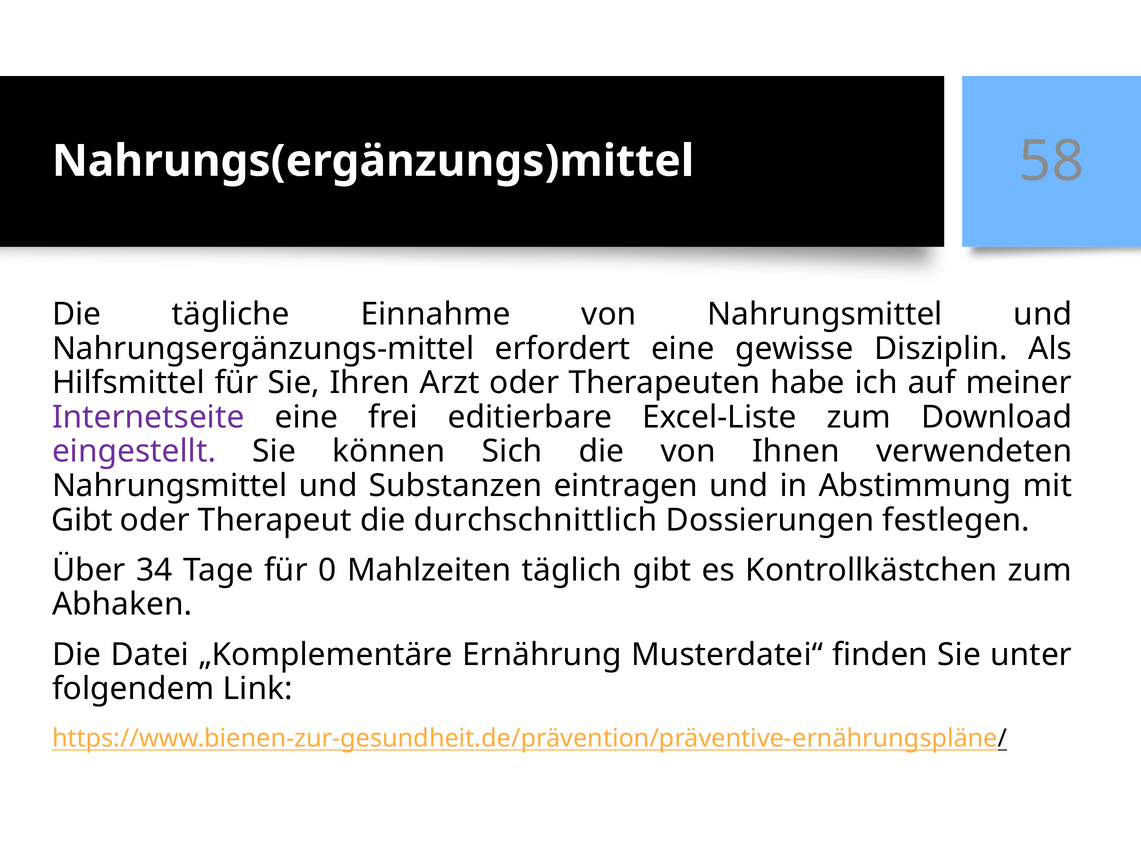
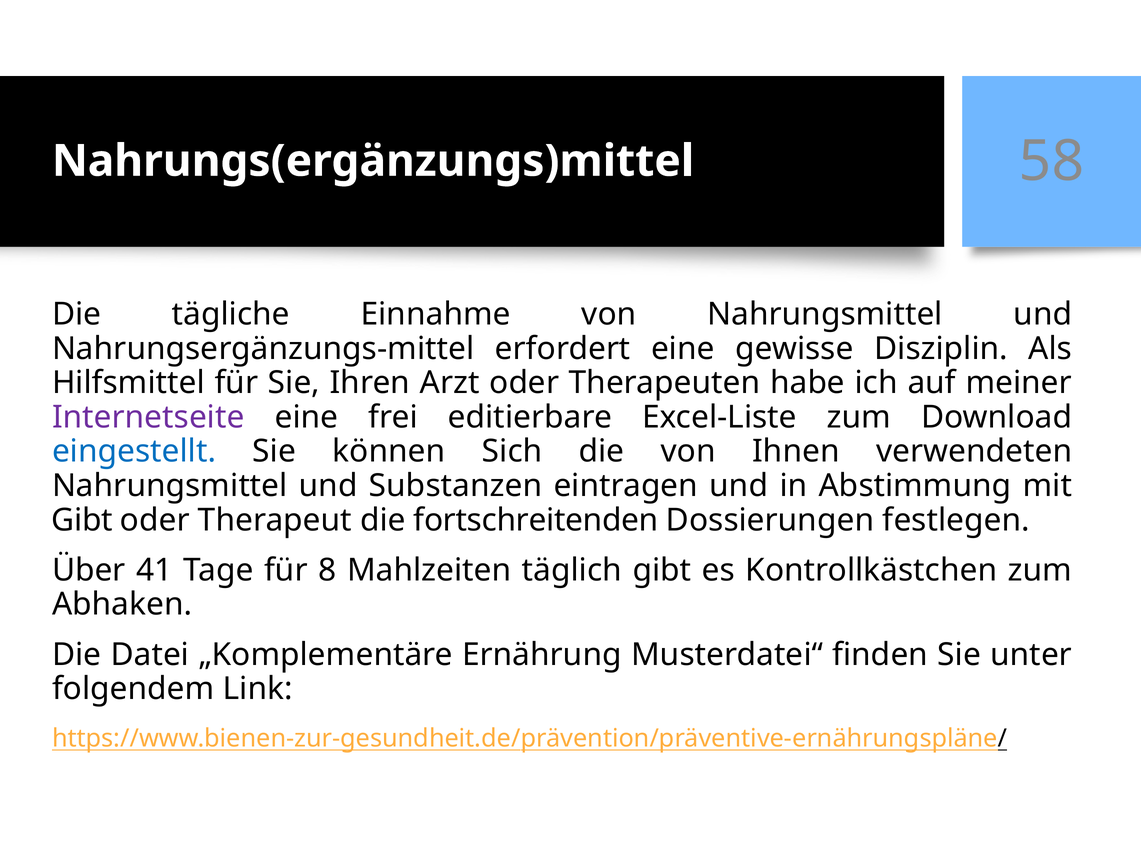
eingestellt colour: purple -> blue (134, 451)
durchschnittlich: durchschnittlich -> fortschreitenden (536, 520)
34: 34 -> 41 (154, 570)
0: 0 -> 8 (327, 570)
